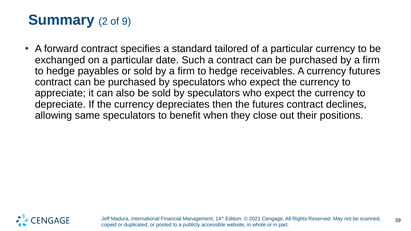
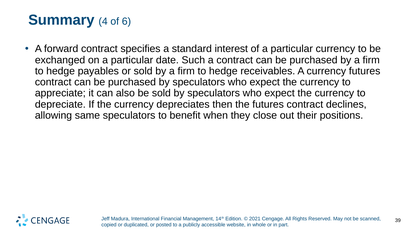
2: 2 -> 4 (103, 21)
9: 9 -> 6 (126, 21)
tailored: tailored -> interest (231, 49)
